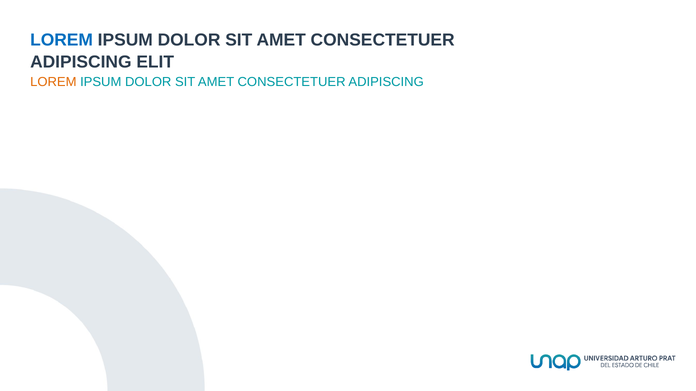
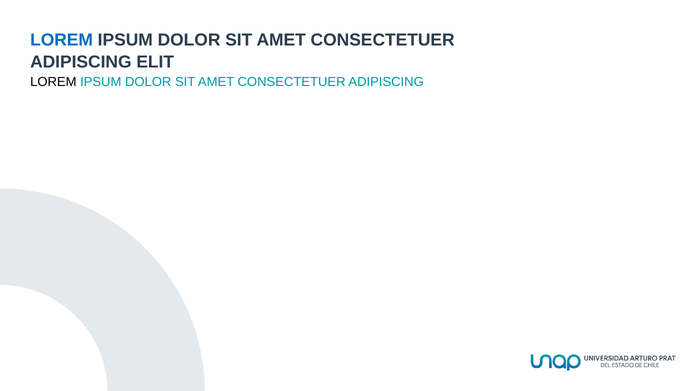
LOREM colour: orange -> black (53, 82)
